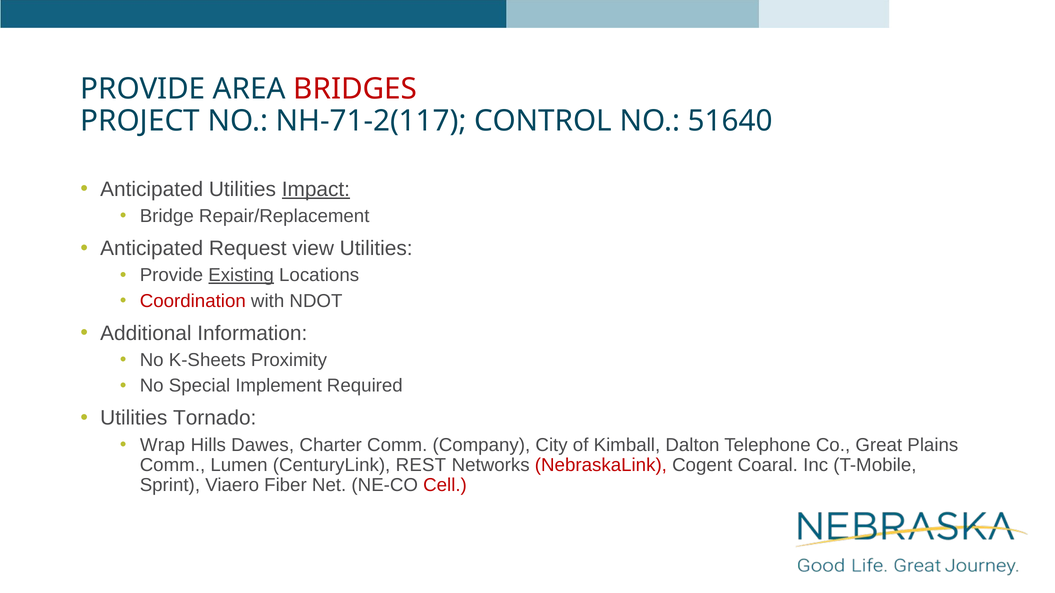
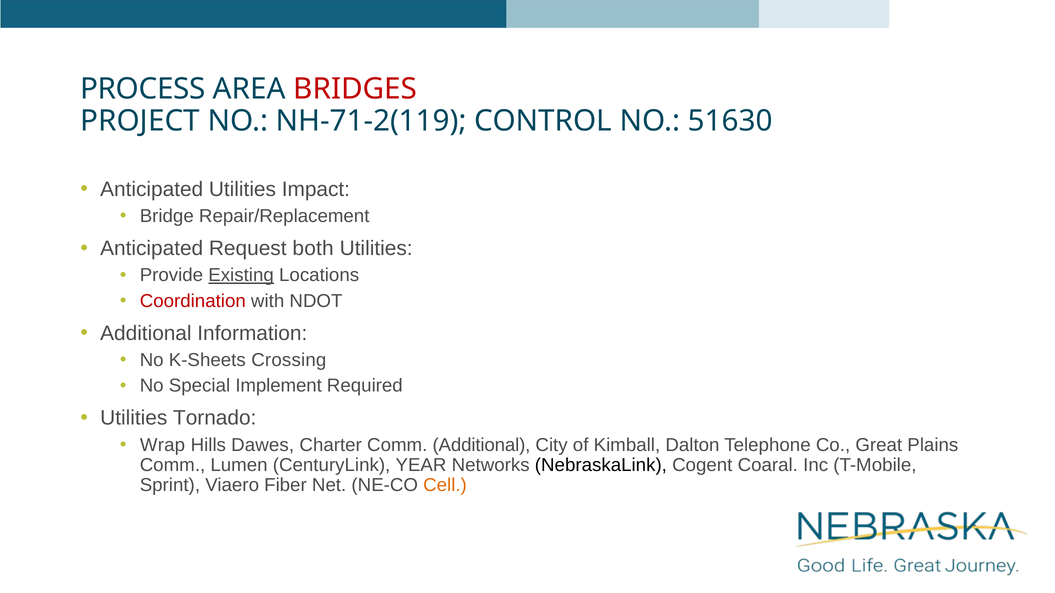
PROVIDE: PROVIDE -> PROCESS (143, 89)
NH-71-2(117: NH-71-2(117 -> NH-71-2(119 (371, 121)
51640: 51640 -> 51630 (730, 121)
Impact underline: present -> none (316, 189)
view: view -> both (313, 249)
Proximity: Proximity -> Crossing (289, 360)
Comm Company: Company -> Additional (481, 445)
REST: REST -> YEAR (421, 465)
NebraskaLink colour: red -> black (601, 465)
Cell colour: red -> orange (445, 486)
